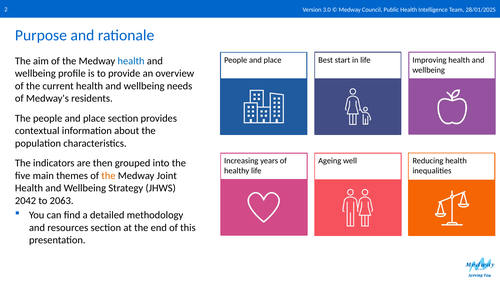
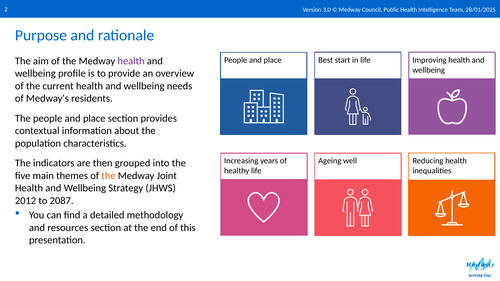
health colour: blue -> purple (131, 61)
2042: 2042 -> 2012 (26, 201)
2063: 2063 -> 2087 (62, 201)
